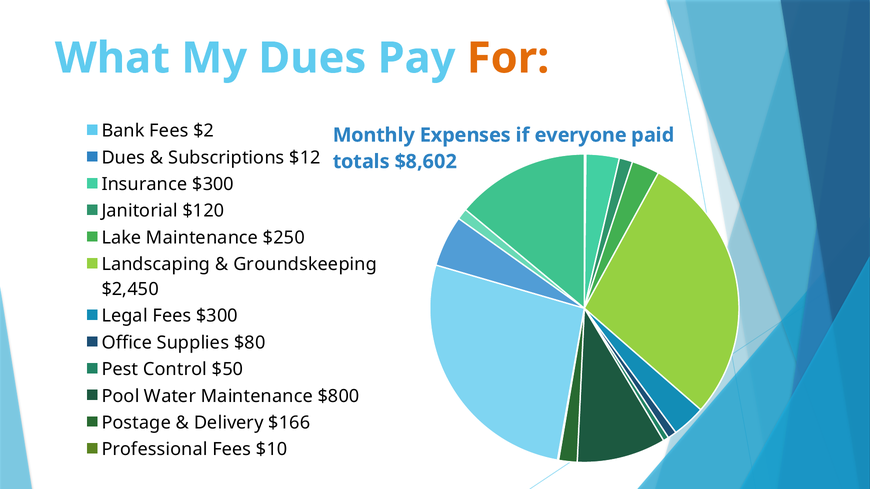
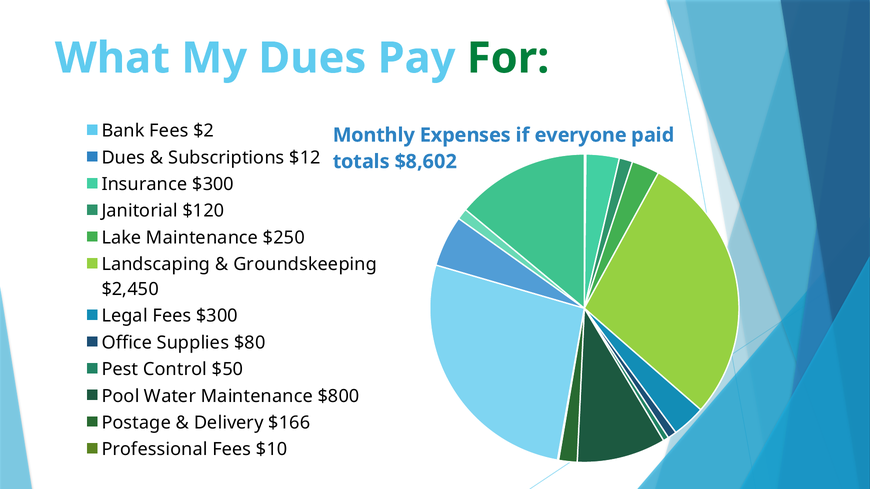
For colour: orange -> green (508, 58)
